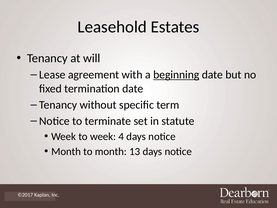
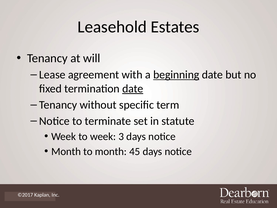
date underline: none -> present (133, 89)
4: 4 -> 3 (121, 136)
13: 13 -> 45 (135, 151)
